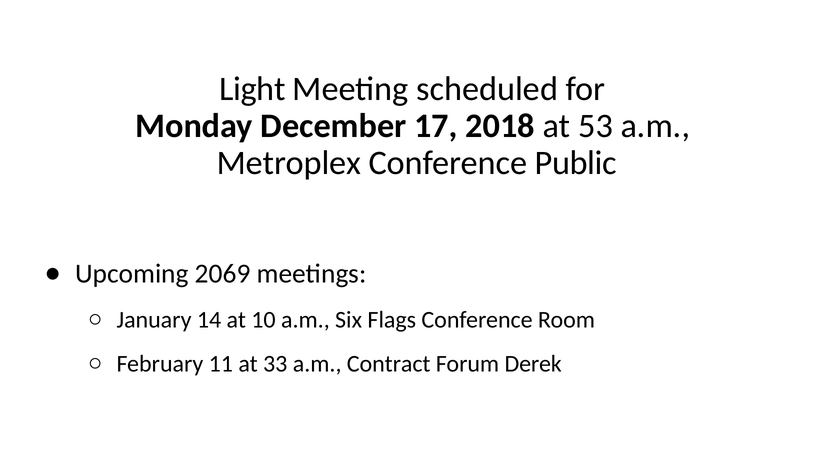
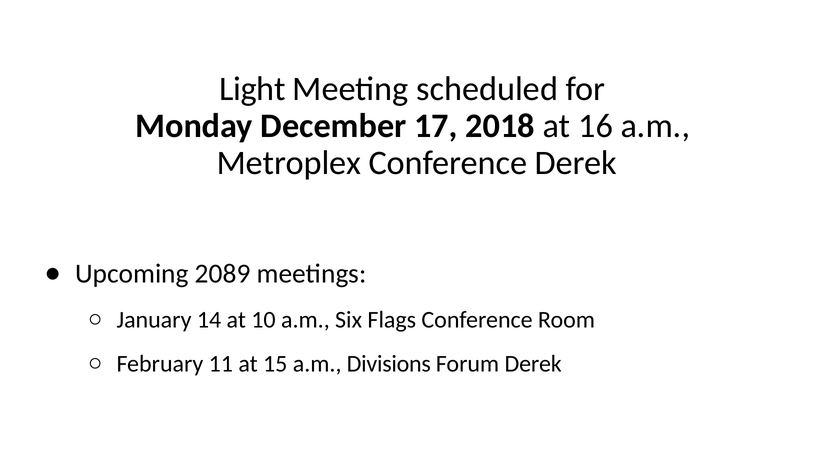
53: 53 -> 16 (596, 126)
Conference Public: Public -> Derek (576, 163)
2069: 2069 -> 2089 (223, 274)
33: 33 -> 15 (275, 364)
Contract: Contract -> Divisions (389, 364)
